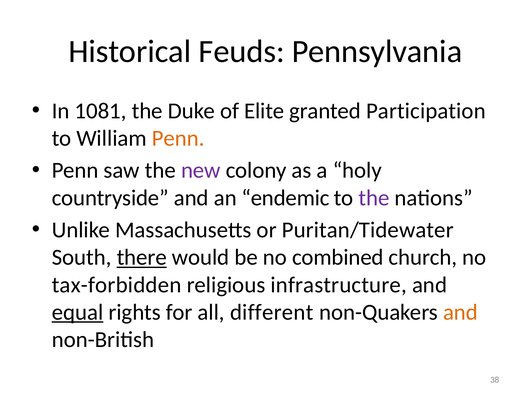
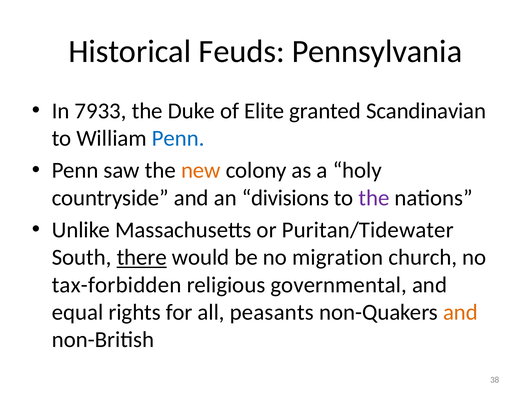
1081: 1081 -> 7933 (101, 111)
Participation: Participation -> Scandinavian (426, 111)
Penn colour: orange -> blue (178, 138)
new colour: purple -> orange (201, 171)
endemic: endemic -> divisions (285, 198)
combined: combined -> migration (338, 258)
infrastructure: infrastructure -> governmental (339, 285)
equal underline: present -> none (78, 312)
different: different -> peasants (272, 312)
